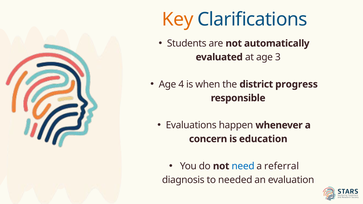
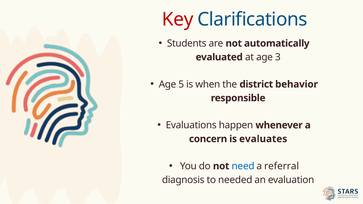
Key colour: orange -> red (178, 19)
4: 4 -> 5 (181, 84)
progress: progress -> behavior (297, 84)
education: education -> evaluates (263, 139)
